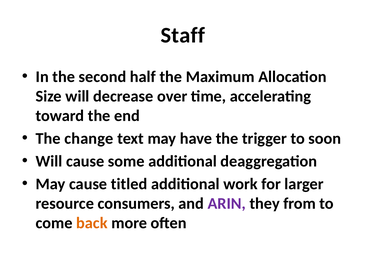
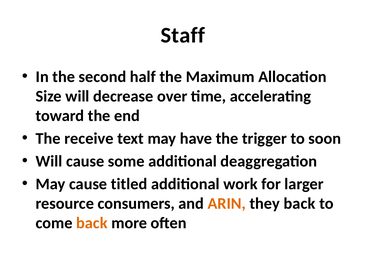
change: change -> receive (89, 139)
ARIN colour: purple -> orange (227, 204)
they from: from -> back (299, 204)
